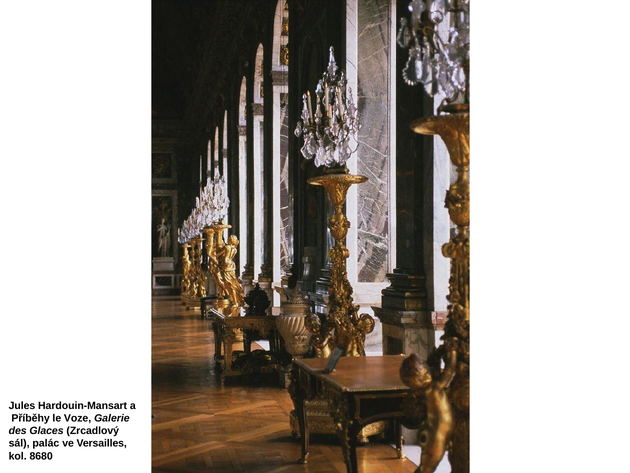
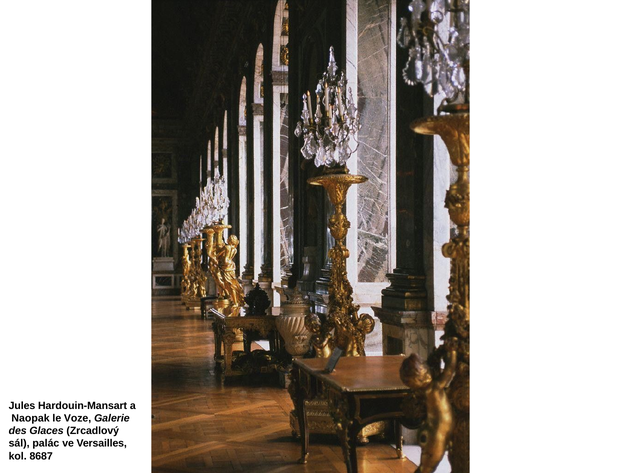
Příběhy: Příběhy -> Naopak (31, 418)
8680: 8680 -> 8687 (41, 456)
